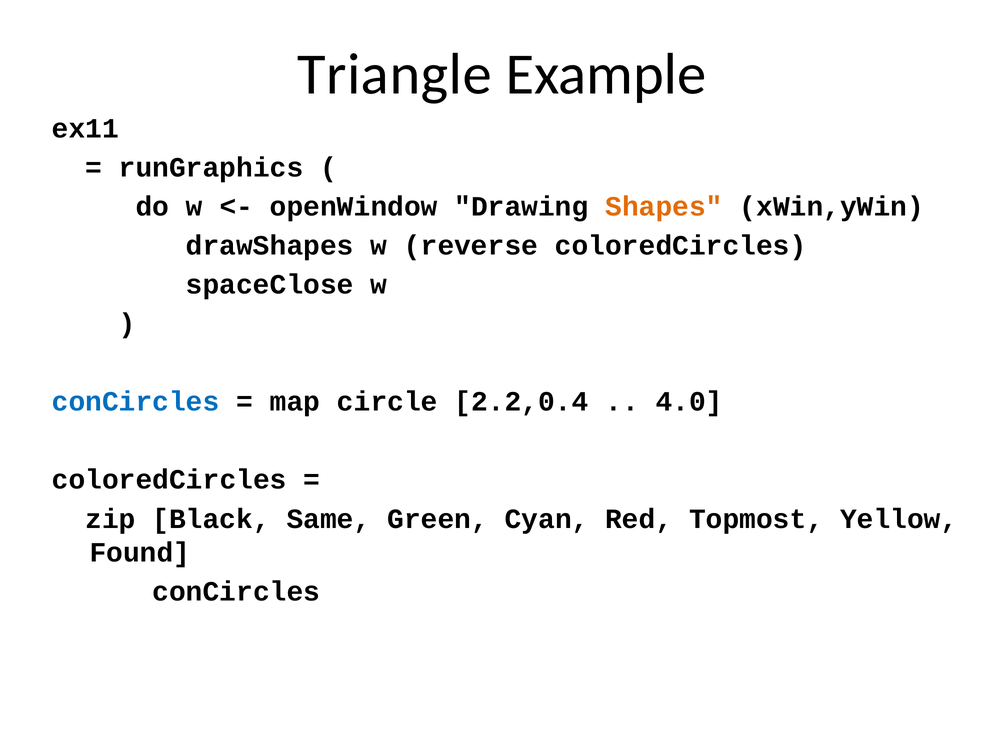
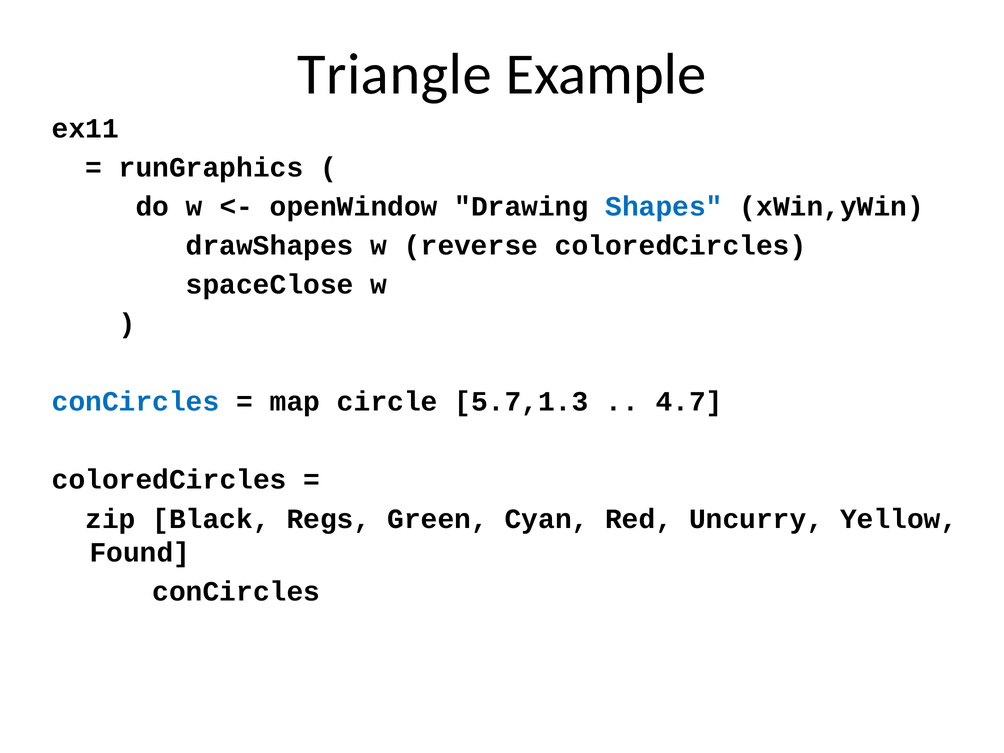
Shapes colour: orange -> blue (664, 206)
2.2,0.4: 2.2,0.4 -> 5.7,1.3 (521, 402)
4.0: 4.0 -> 4.7 (689, 402)
Same: Same -> Regs (329, 519)
Topmost: Topmost -> Uncurry (756, 519)
